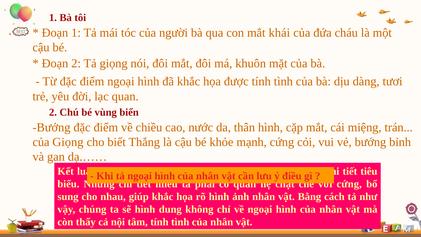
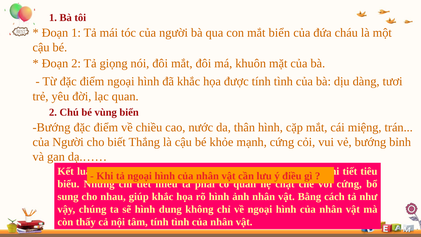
mắt khái: khái -> biển (279, 33)
Giọng: Giọng -> Người (68, 142)
